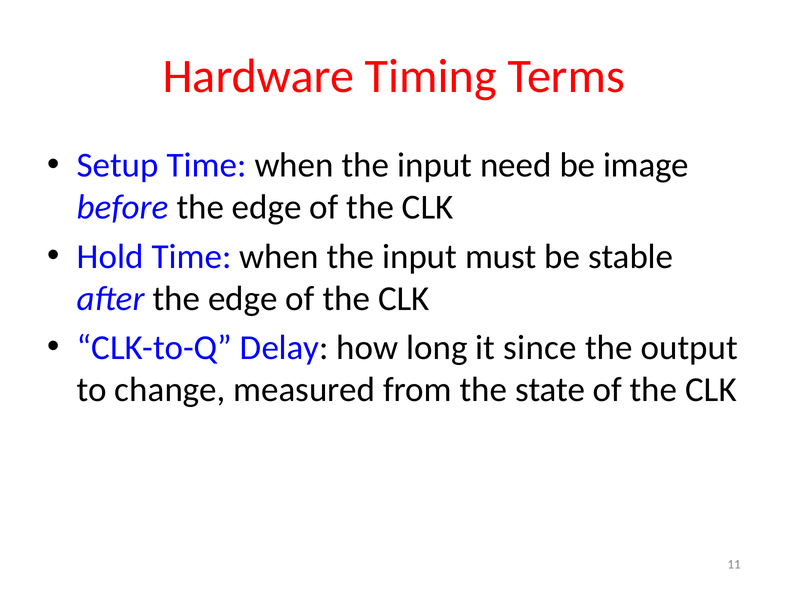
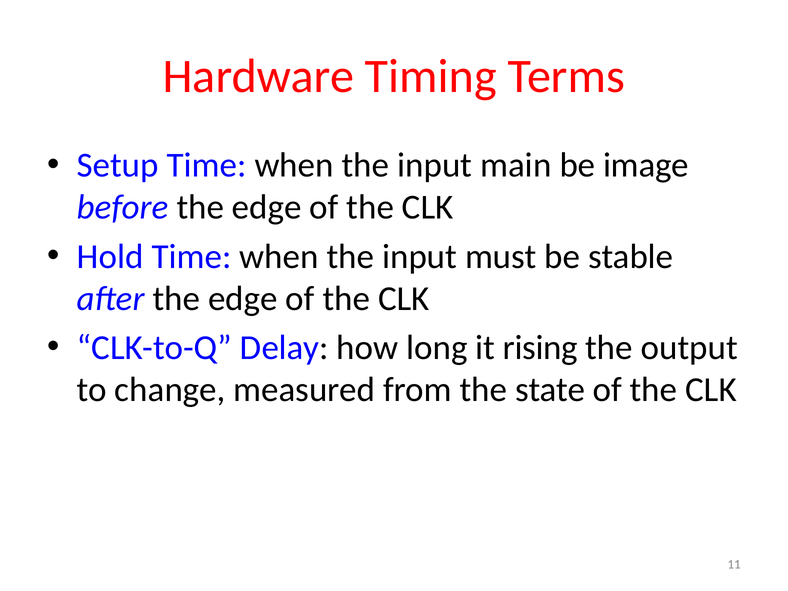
need: need -> main (516, 165)
since: since -> rising (540, 348)
